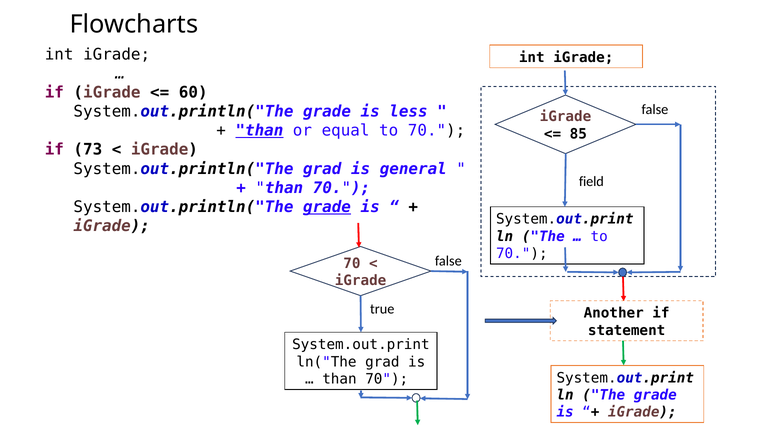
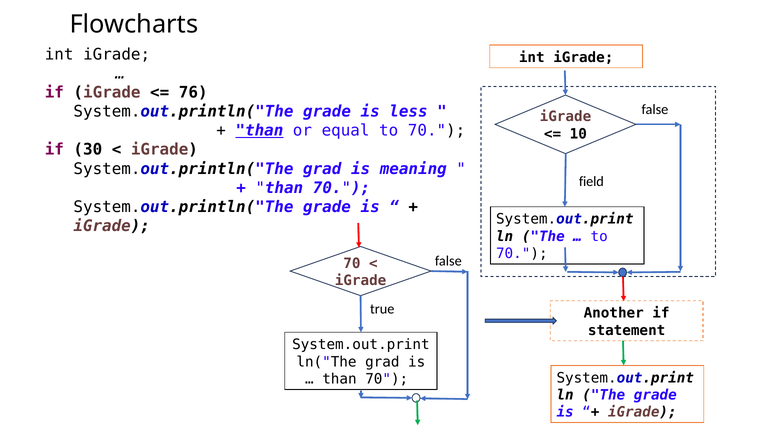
60: 60 -> 76 (193, 92)
85: 85 -> 10 (578, 134)
73: 73 -> 30 (88, 150)
general: general -> meaning (413, 169)
grade underline: present -> none (327, 207)
